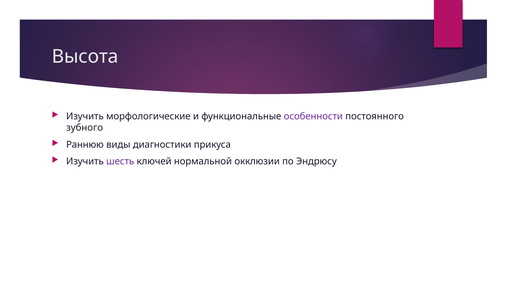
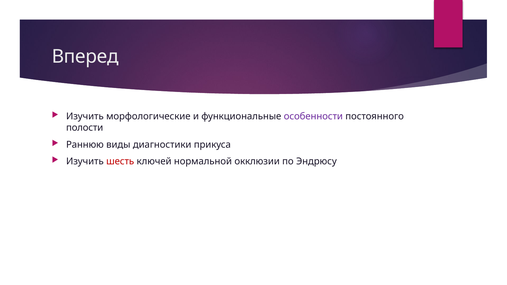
Высота: Высота -> Вперед (85, 57)
зубного: зубного -> полости (85, 128)
шесть colour: purple -> red (120, 161)
